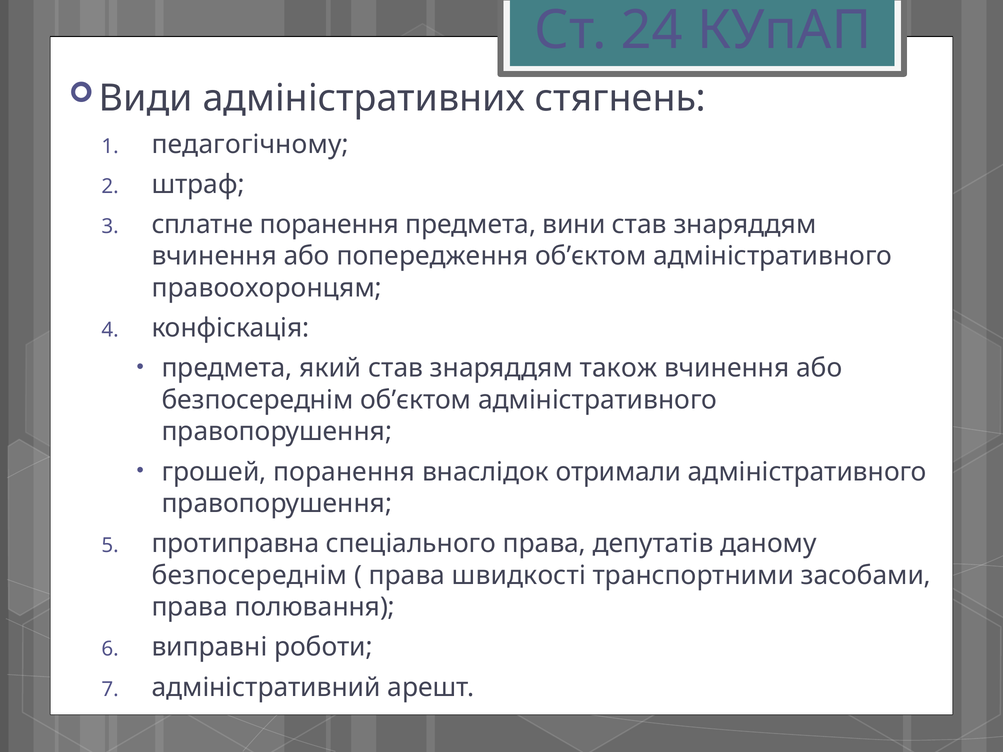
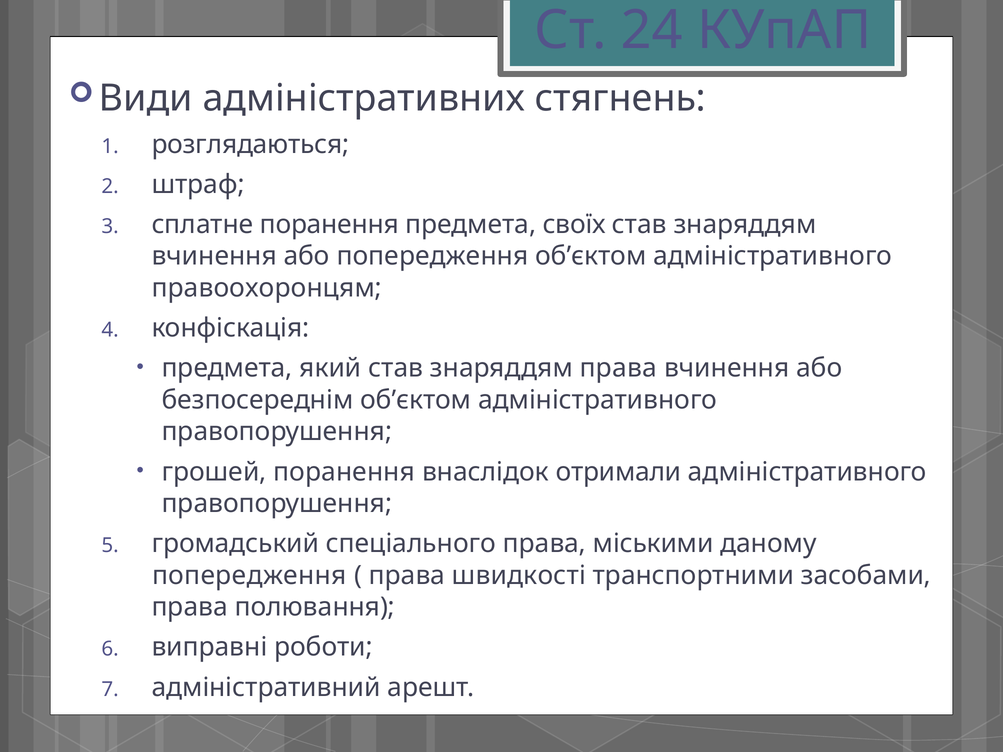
педагогічному: педагогічному -> розглядаються (250, 144)
вини: вини -> своїх (574, 225)
знаряддям також: також -> права (618, 368)
протиправна: протиправна -> громадський (235, 544)
депутатів: депутатів -> міськими (653, 544)
безпосереднім: безпосереднім -> попередження (249, 576)
